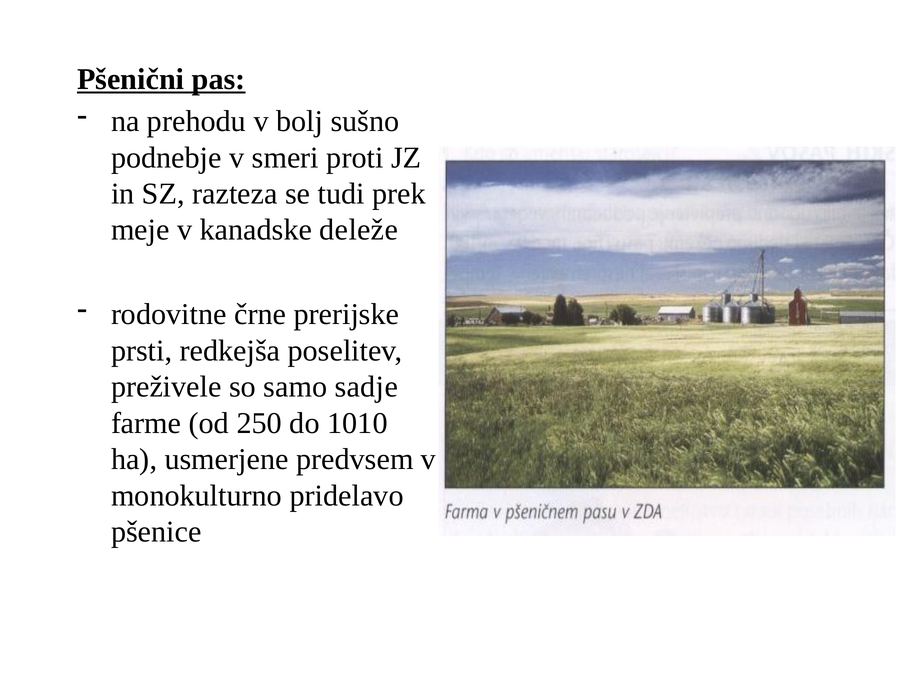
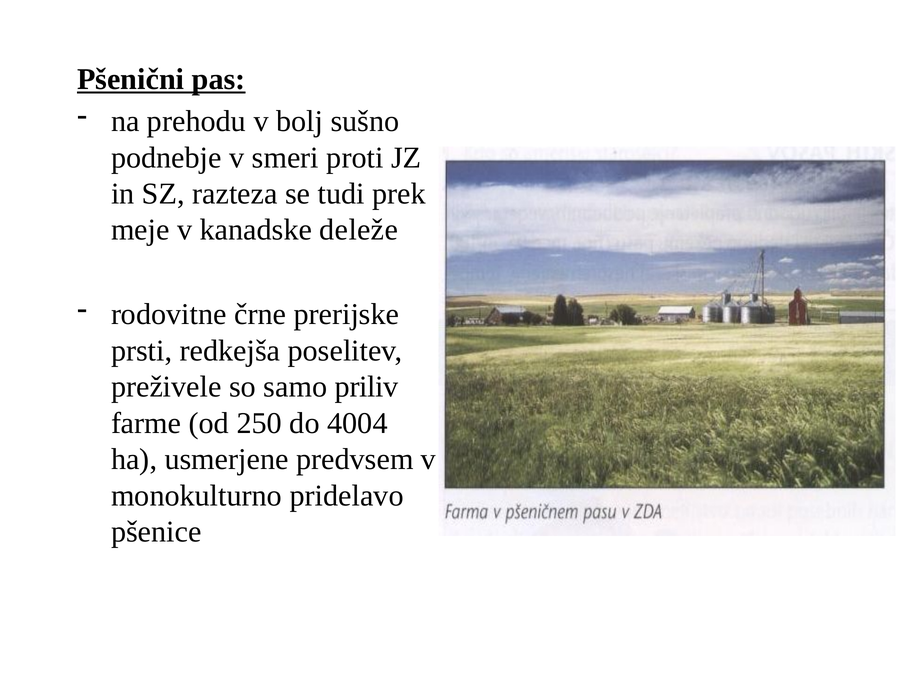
sadje: sadje -> priliv (367, 387)
1010: 1010 -> 4004 (357, 423)
